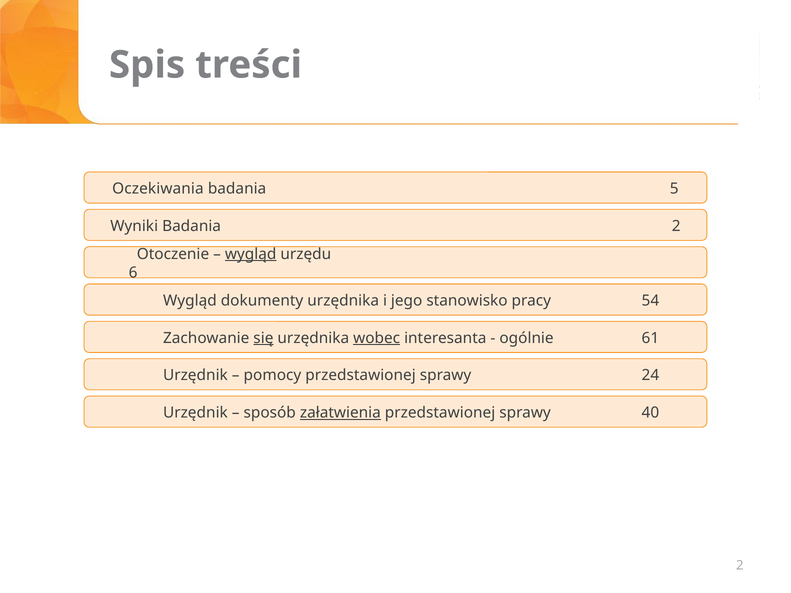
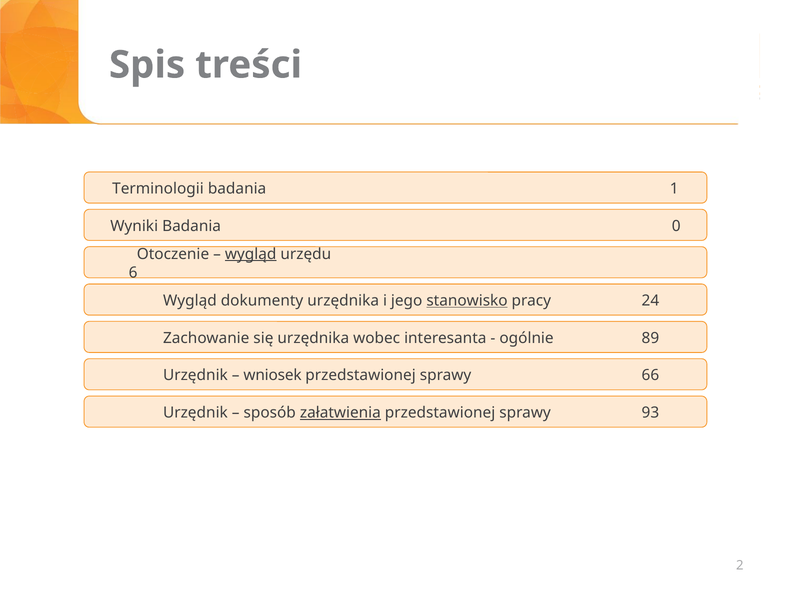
Oczekiwania: Oczekiwania -> Terminologii (158, 189)
5: 5 -> 1 (674, 189)
Badania 2: 2 -> 0 (676, 226)
stanowisko underline: none -> present (467, 301)
54: 54 -> 24 (650, 301)
się underline: present -> none (263, 338)
wobec underline: present -> none (377, 338)
61: 61 -> 89 (650, 338)
pomocy: pomocy -> wniosek (273, 376)
24: 24 -> 66 (650, 376)
40: 40 -> 93 (650, 413)
